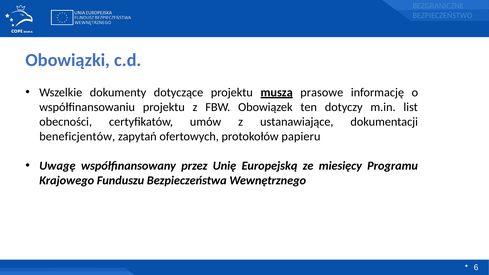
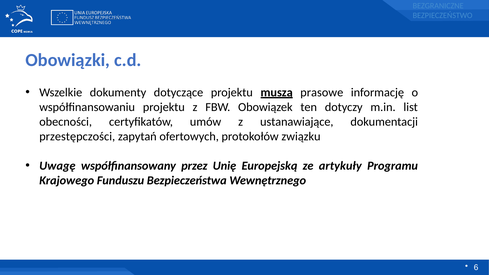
beneficjentów: beneficjentów -> przestępczości (77, 136)
papieru: papieru -> związku (301, 136)
miesięcy: miesięcy -> artykuły (340, 166)
